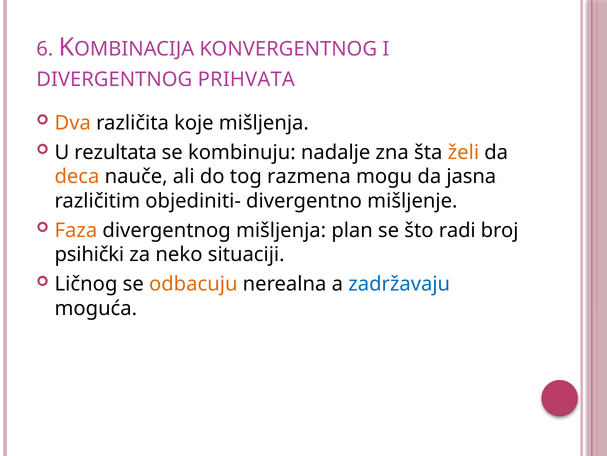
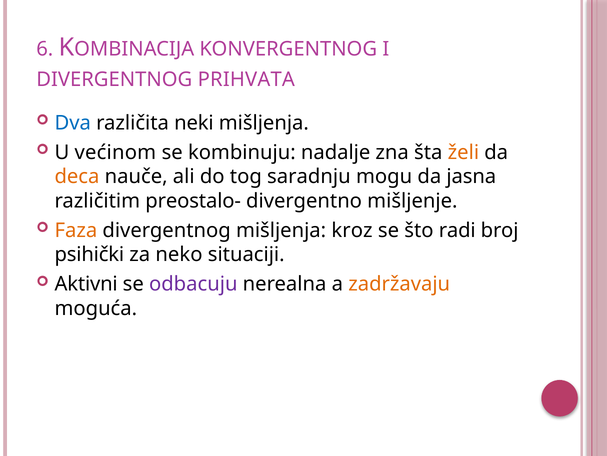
Dva colour: orange -> blue (73, 123)
koje: koje -> neki (194, 123)
rezultata: rezultata -> većinom (115, 152)
razmena: razmena -> saradnju (309, 176)
objediniti-: objediniti- -> preostalo- (193, 201)
plan: plan -> kroz (352, 230)
Ličnog: Ličnog -> Aktivni (86, 284)
odbacuju colour: orange -> purple (193, 284)
zadržavaju colour: blue -> orange (399, 284)
